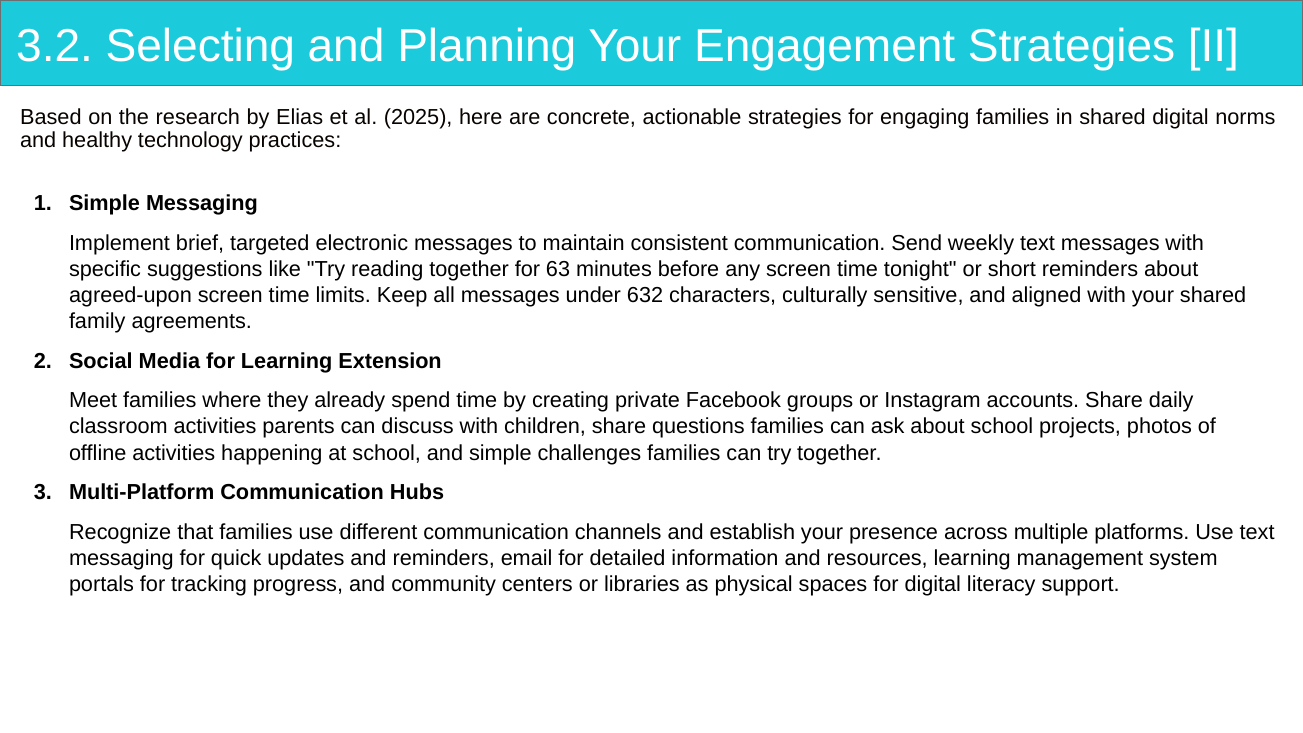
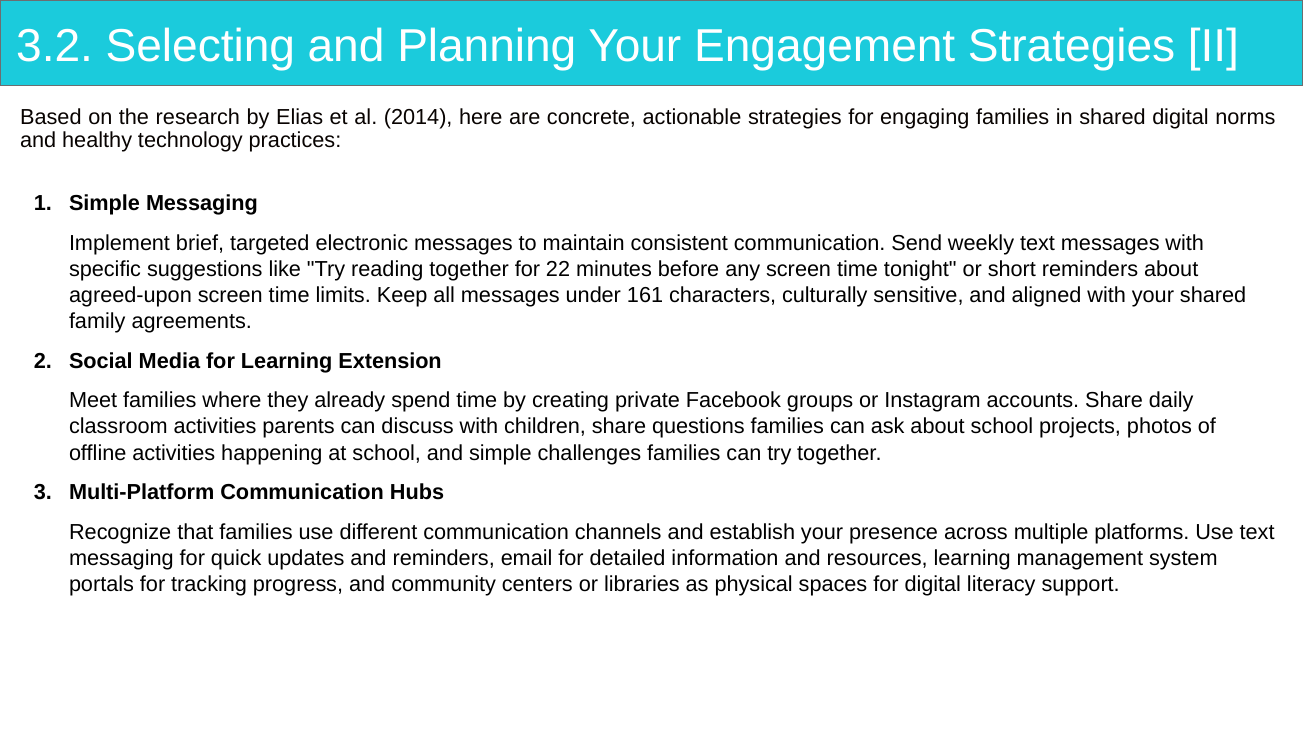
2025: 2025 -> 2014 (418, 117)
63: 63 -> 22 (558, 269)
632: 632 -> 161 (645, 295)
